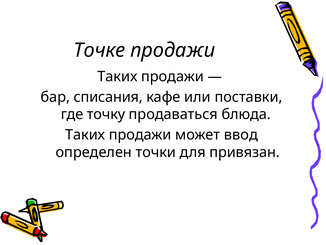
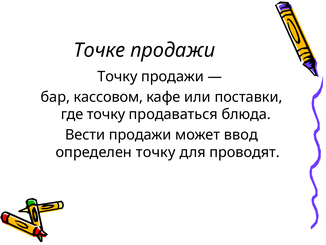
Таких: Таких -> Точку (117, 77)
списания: списания -> кассовом (108, 97)
Таких: Таких -> Вести (85, 135)
определен точки: точки -> точку (156, 152)
привязан: привязан -> проводят (245, 152)
